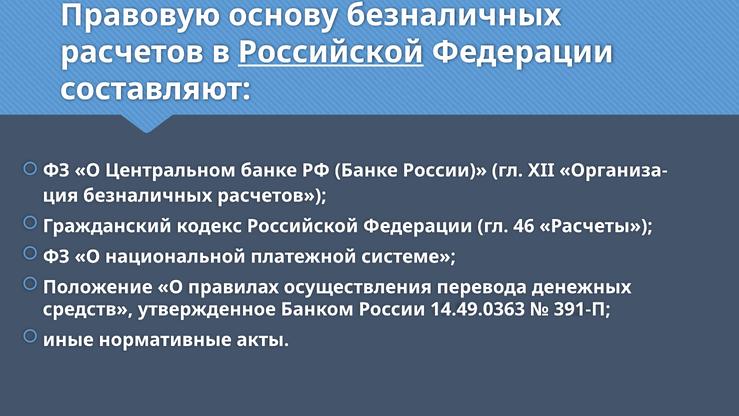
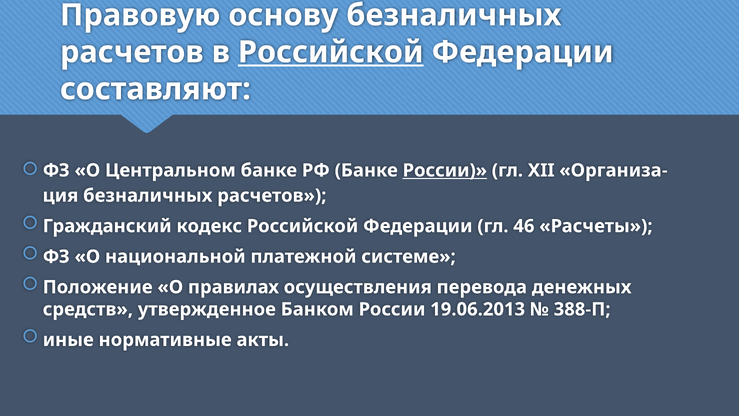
России underline: none -> present (445, 170)
14.49.0363: 14.49.0363 -> 19.06.2013 (478, 309)
391-П: 391-П -> 388-П (582, 309)
